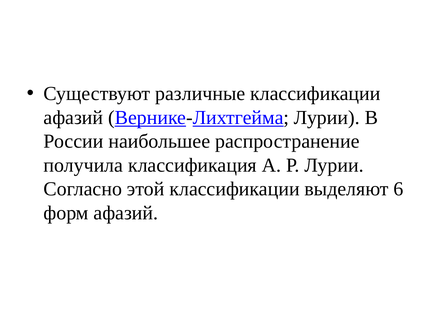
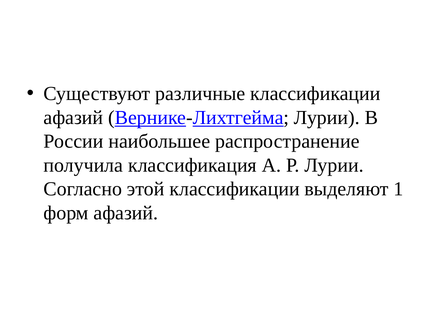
6: 6 -> 1 (399, 189)
